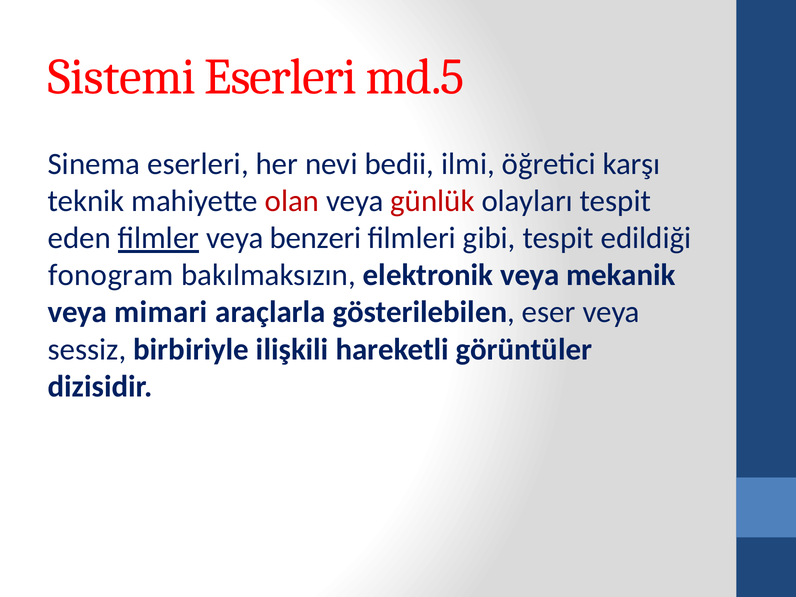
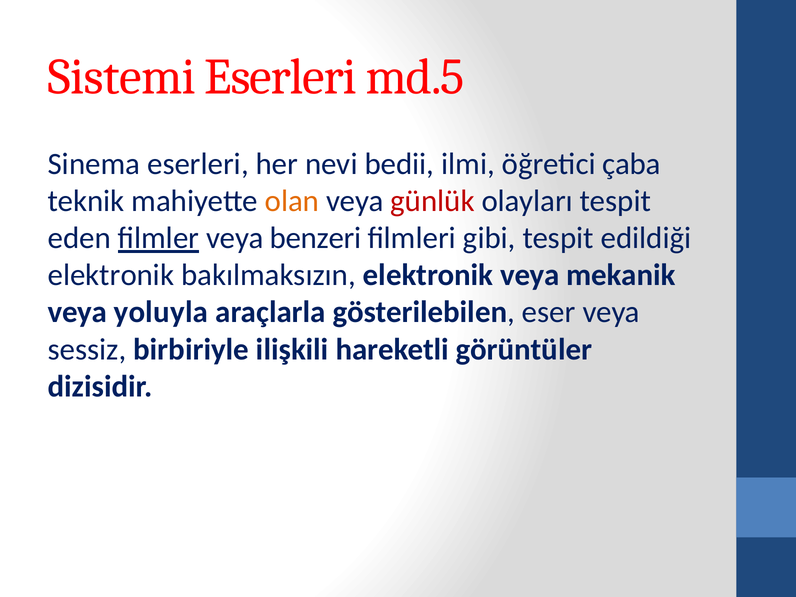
karşı: karşı -> çaba (631, 164)
olan colour: red -> orange (292, 201)
fonogram: fonogram -> elektronik (111, 275)
mimari: mimari -> yoluyla (161, 312)
